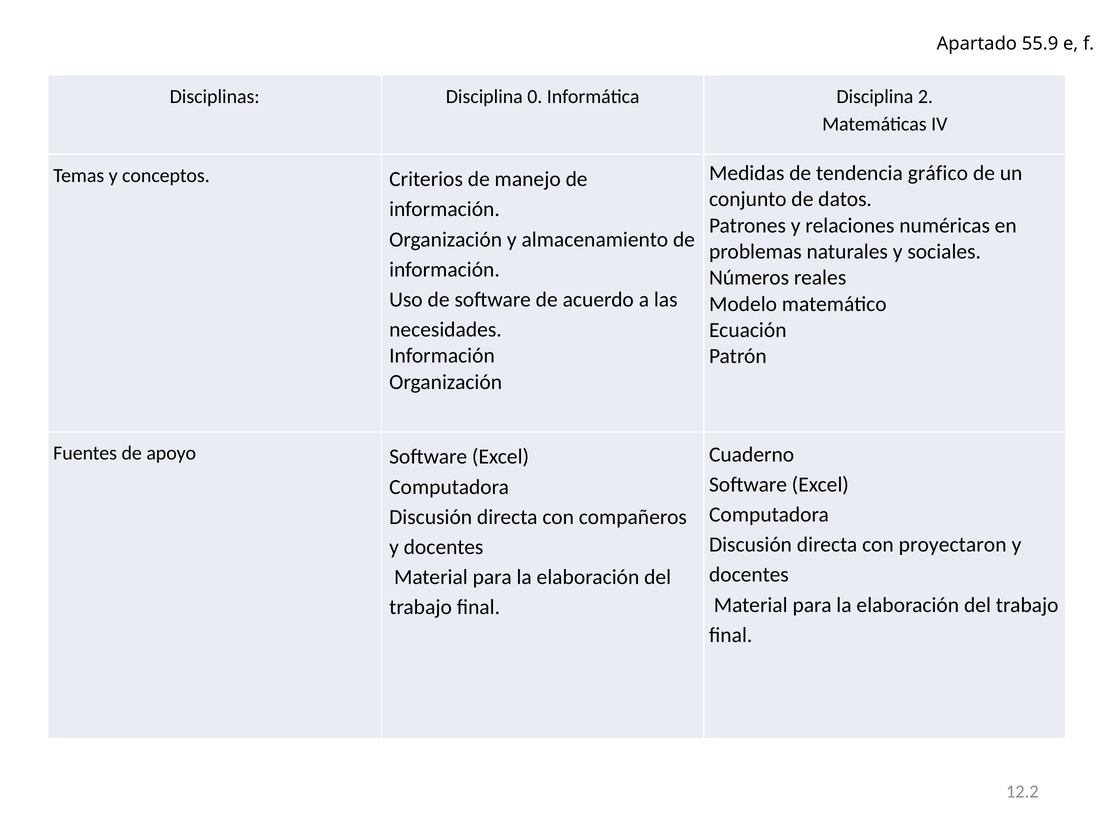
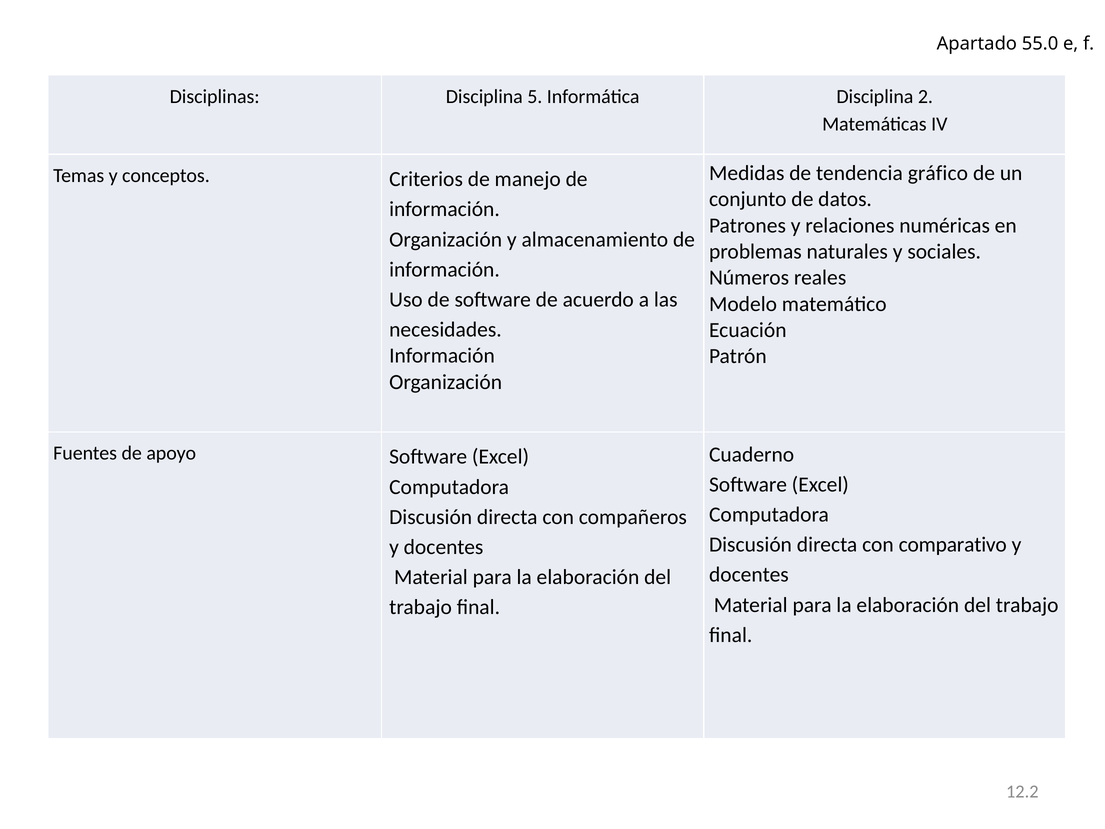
55.9: 55.9 -> 55.0 (1040, 44)
0: 0 -> 5 (535, 96)
proyectaron: proyectaron -> comparativo (953, 545)
